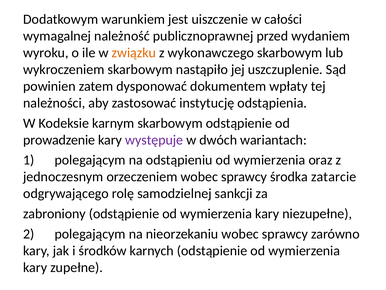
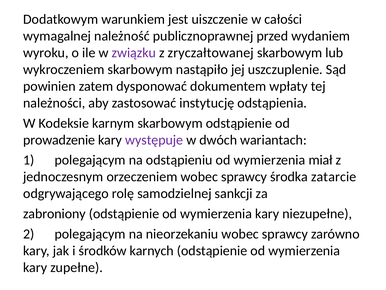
związku colour: orange -> purple (134, 53)
wykonawczego: wykonawczego -> zryczałtowanej (211, 53)
oraz: oraz -> miał (321, 160)
